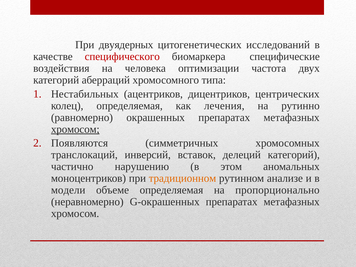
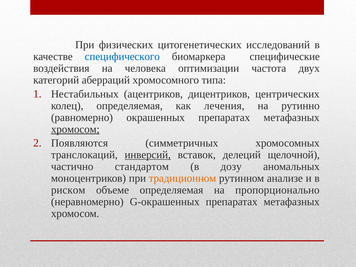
двуядерных: двуядерных -> физических (126, 45)
специфического colour: red -> blue (122, 57)
инверсий underline: none -> present (148, 155)
делеций категорий: категорий -> щелочной (294, 155)
нарушению: нарушению -> стандартом (142, 167)
этом: этом -> дозу (231, 167)
модели: модели -> риском (68, 190)
